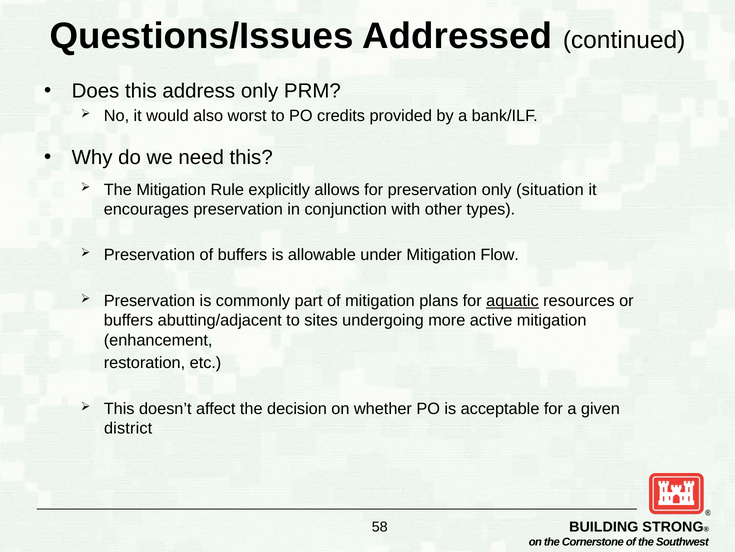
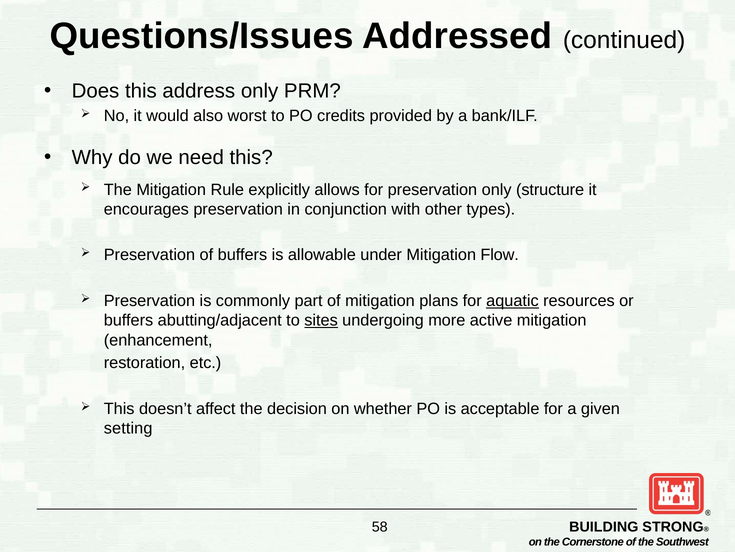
situation: situation -> structure (550, 189)
sites underline: none -> present (321, 320)
district: district -> setting (128, 428)
